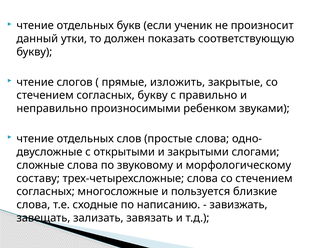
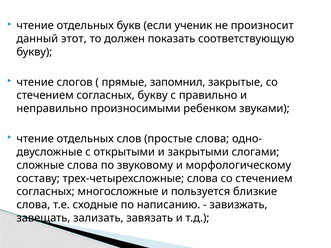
утки: утки -> этот (74, 39)
изложить: изложить -> запомнил (178, 82)
